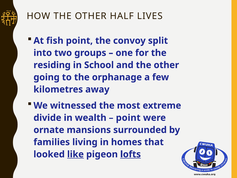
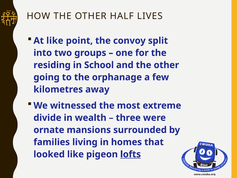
At fish: fish -> like (55, 41)
point: point -> three (128, 118)
like underline: present -> none (75, 154)
